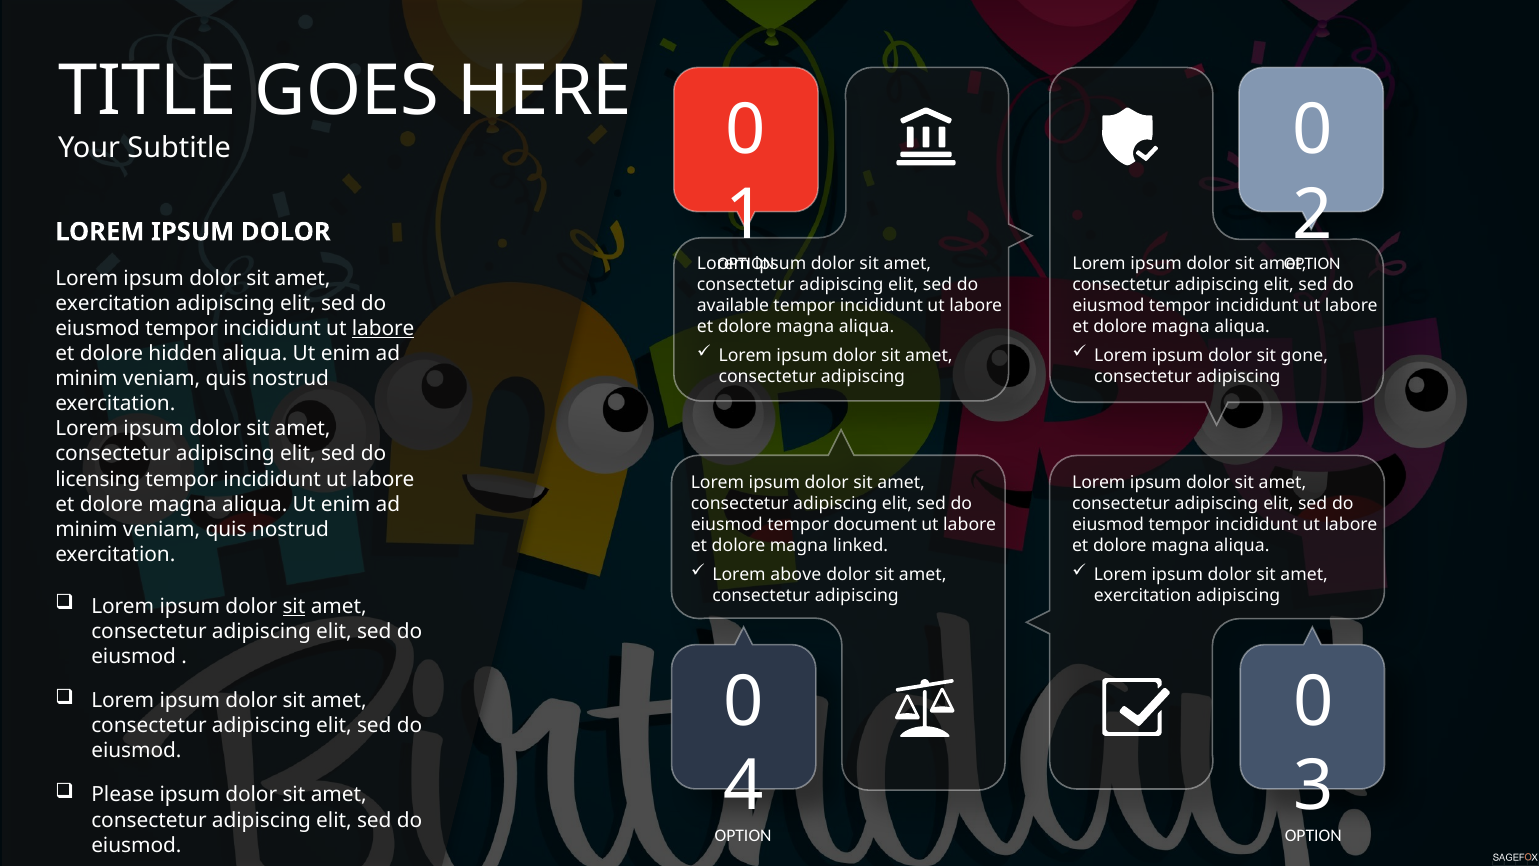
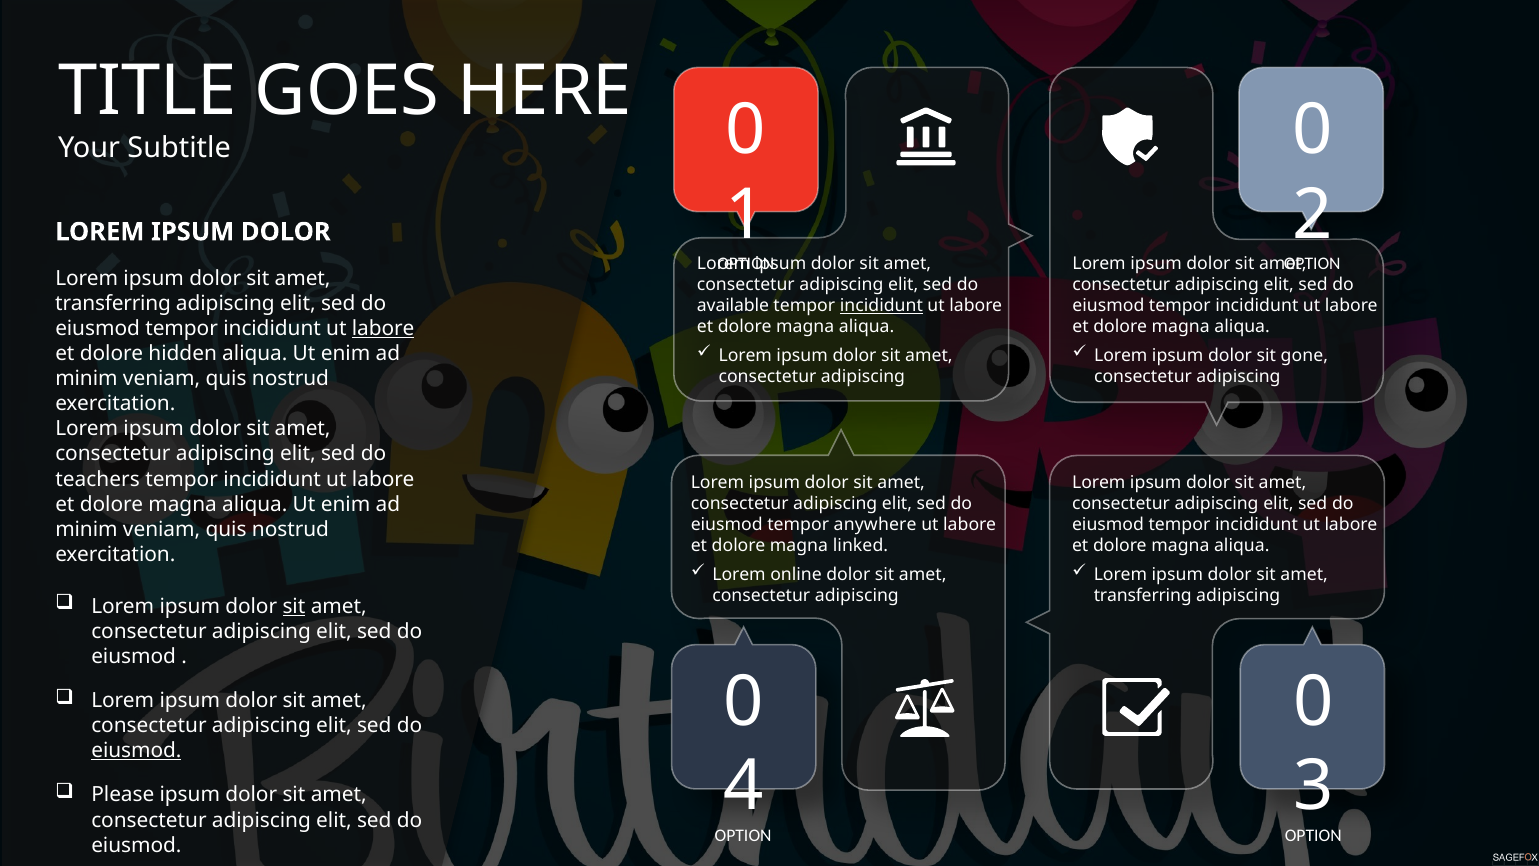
exercitation: exercitation -> transferring (113, 304)
incididunt underline: none -> present (881, 306)
licensing: licensing -> teachers (98, 479)
document: document -> anywhere (875, 524)
above: above -> online (796, 575)
exercitation: exercitation -> transferring (1143, 596)
eiusmod underline: none -> present (136, 751)
